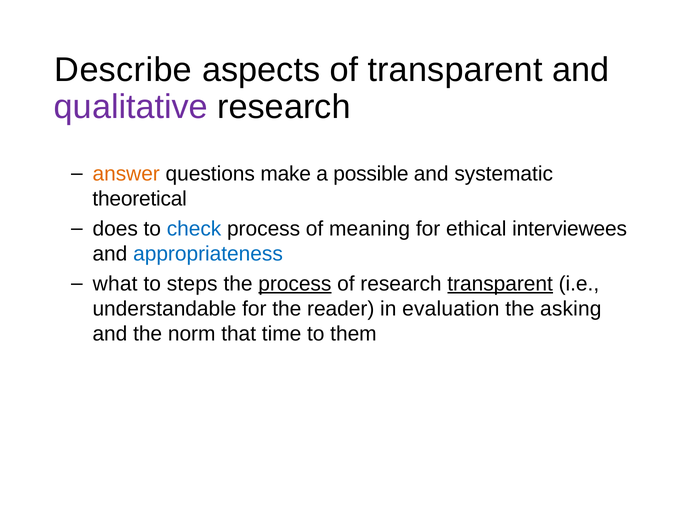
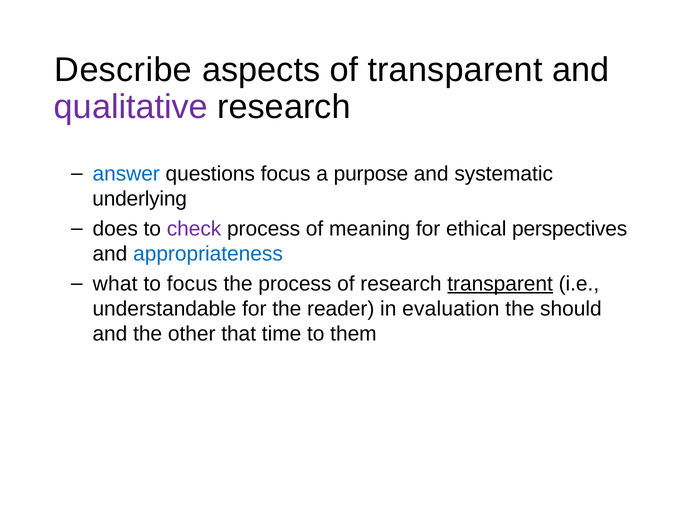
answer colour: orange -> blue (126, 174)
questions make: make -> focus (286, 174)
possible: possible -> purpose (371, 174)
theoretical: theoretical -> underlying (140, 199)
check colour: blue -> purple (194, 229)
interviewees: interviewees -> perspectives (570, 229)
to steps: steps -> focus (192, 284)
process underline: present -> none (295, 284)
asking: asking -> should (571, 309)
norm: norm -> other (192, 334)
